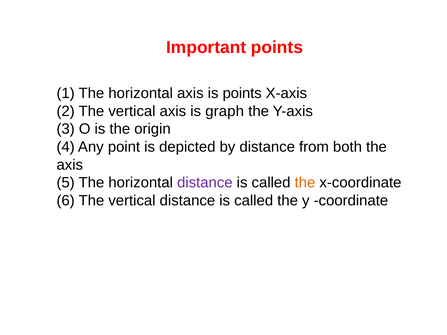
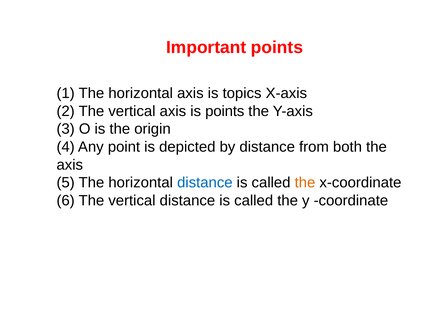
is points: points -> topics (242, 93)
is graph: graph -> points (225, 111)
distance colour: purple -> blue (205, 183)
